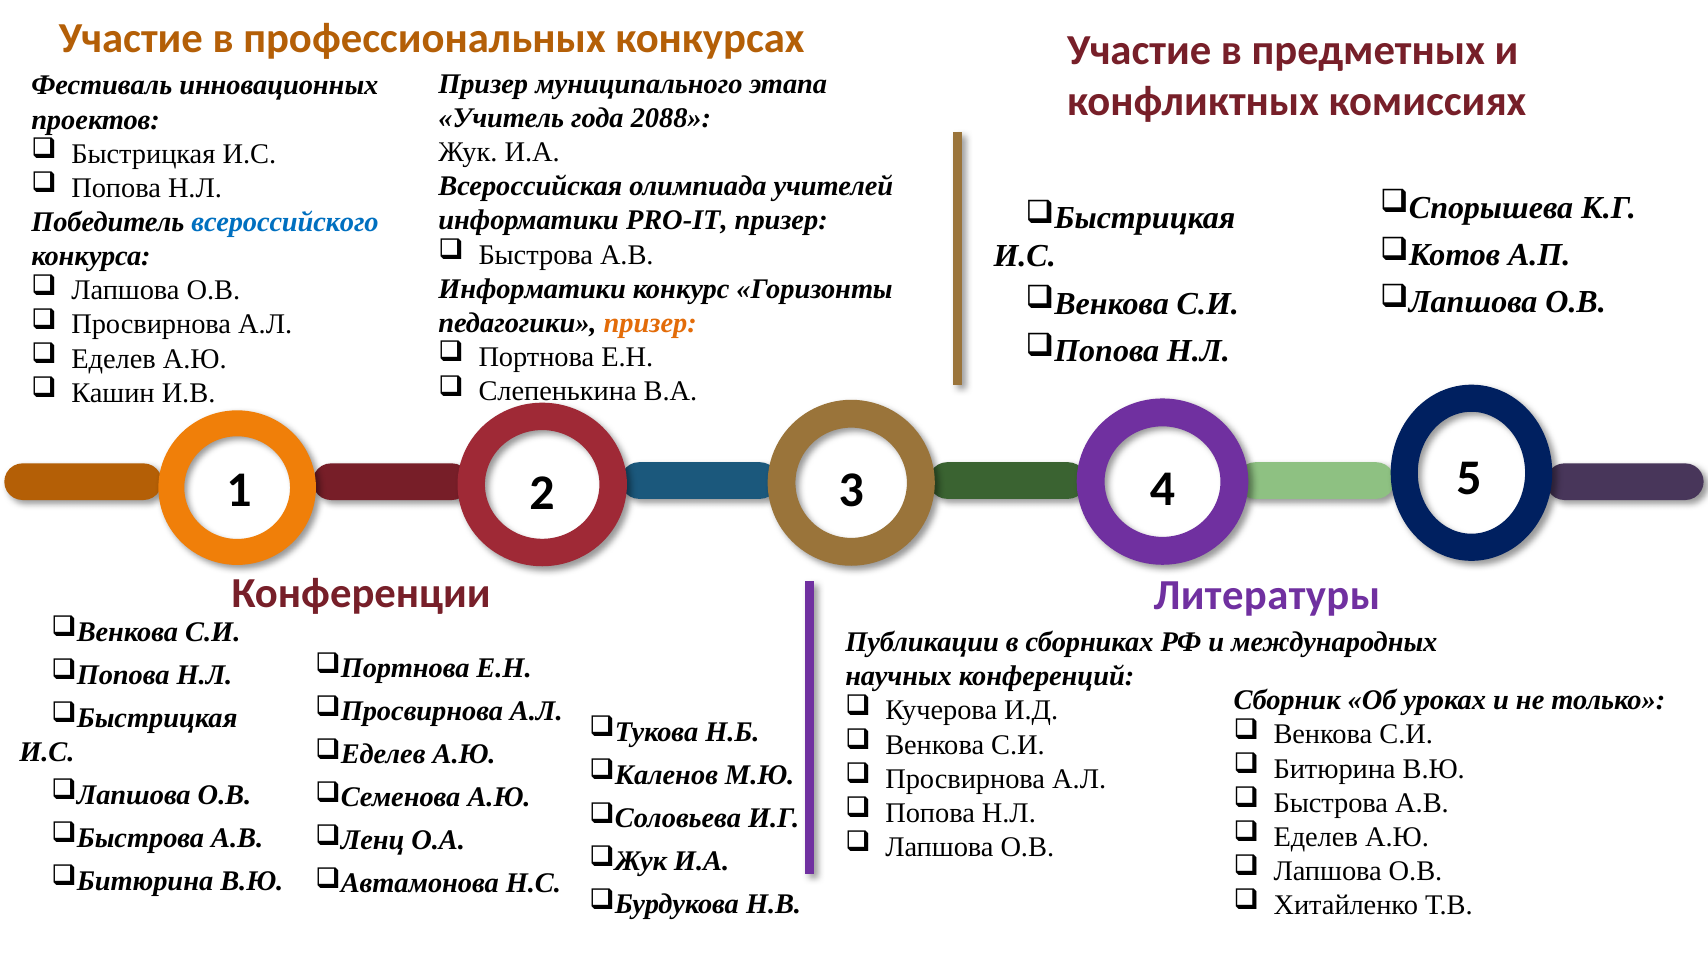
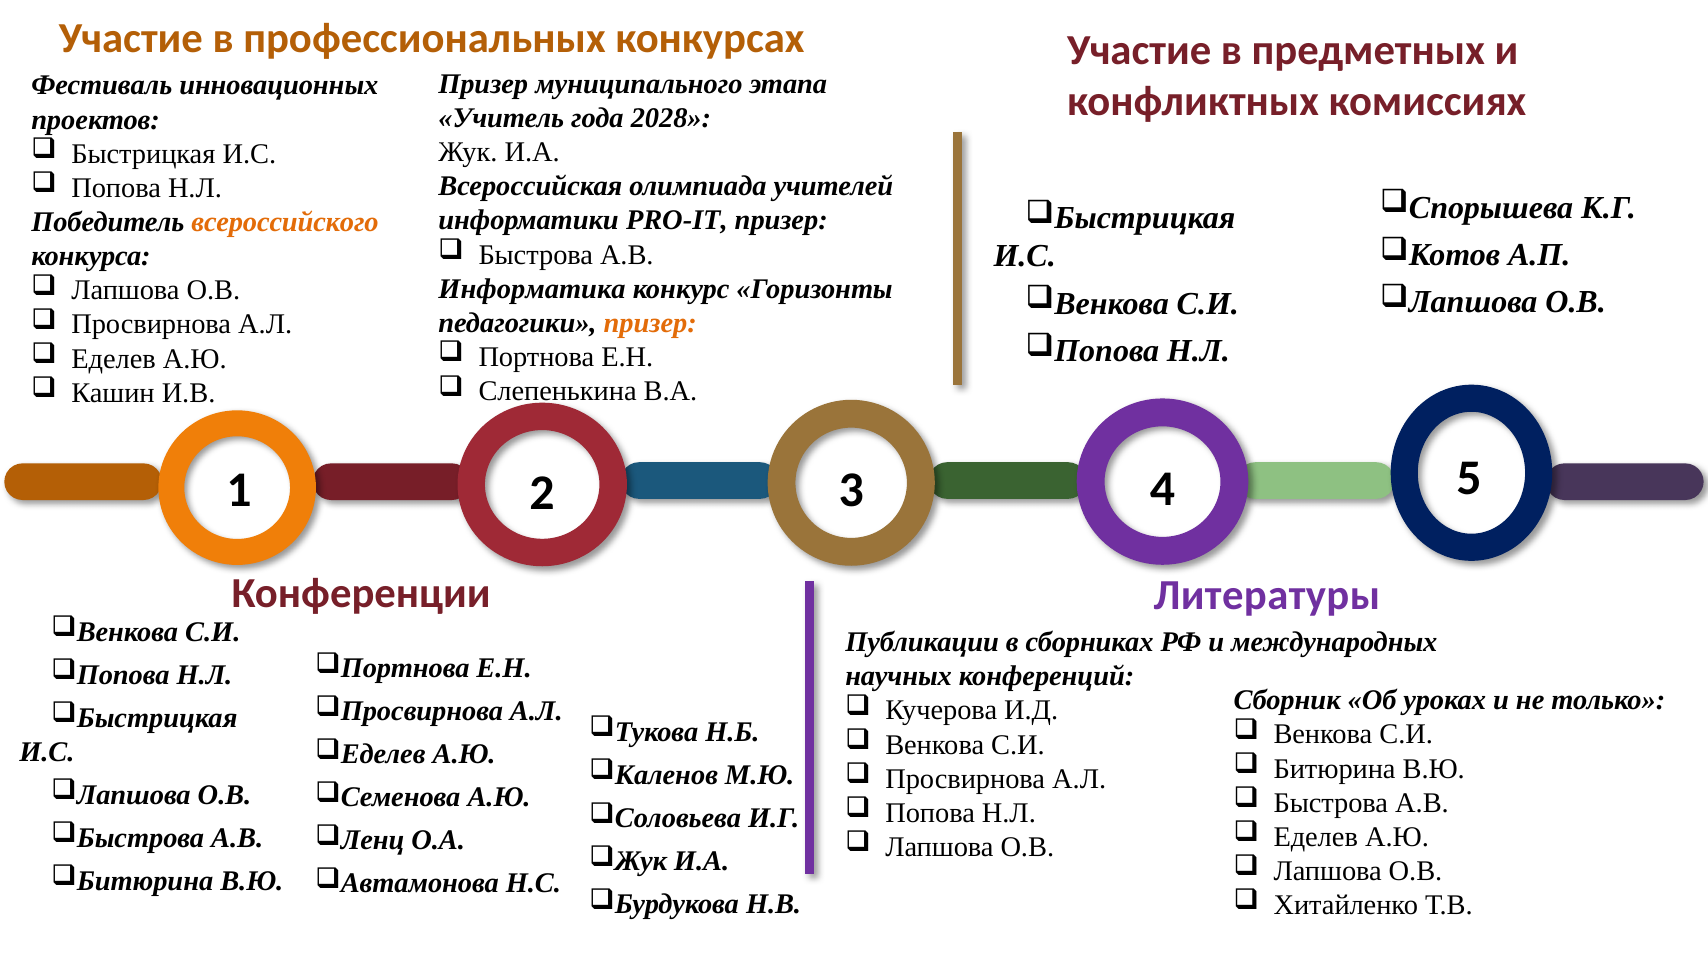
2088: 2088 -> 2028 (671, 118)
всероссийского colour: blue -> orange (285, 222)
Информатики: Информатики -> Информатика (532, 289)
